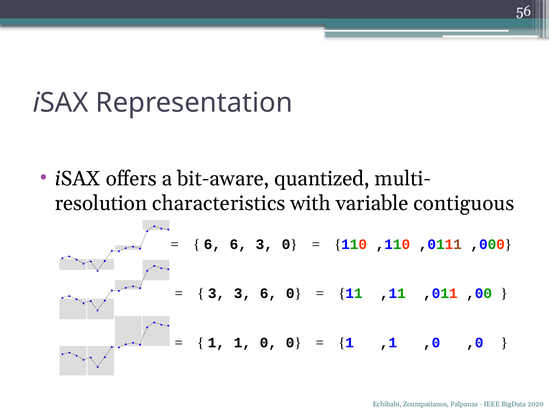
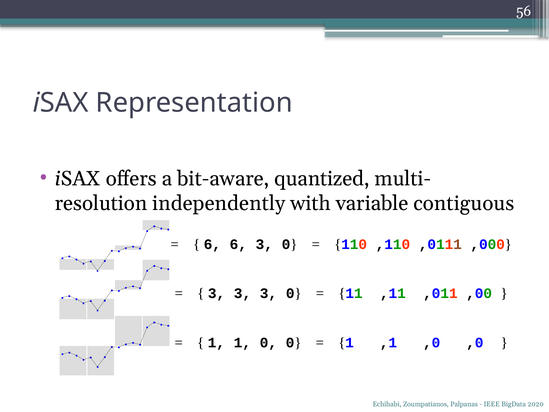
characteristics: characteristics -> independently (219, 203)
3 3 6: 6 -> 3 (268, 293)
